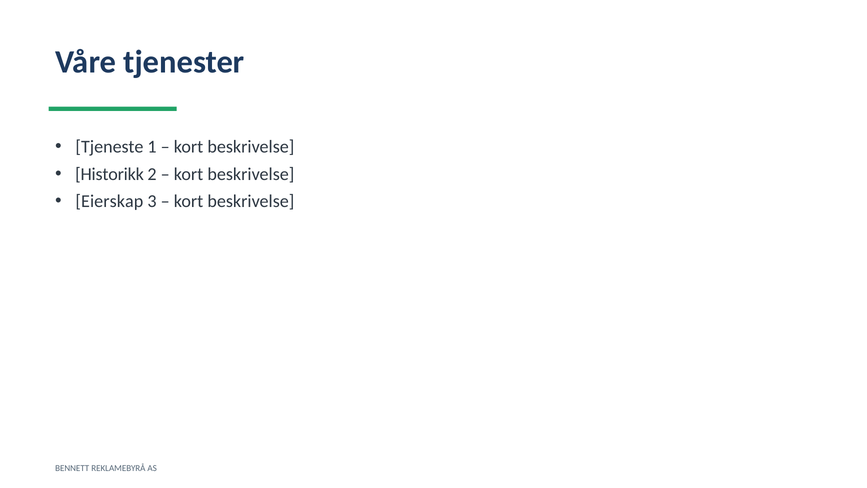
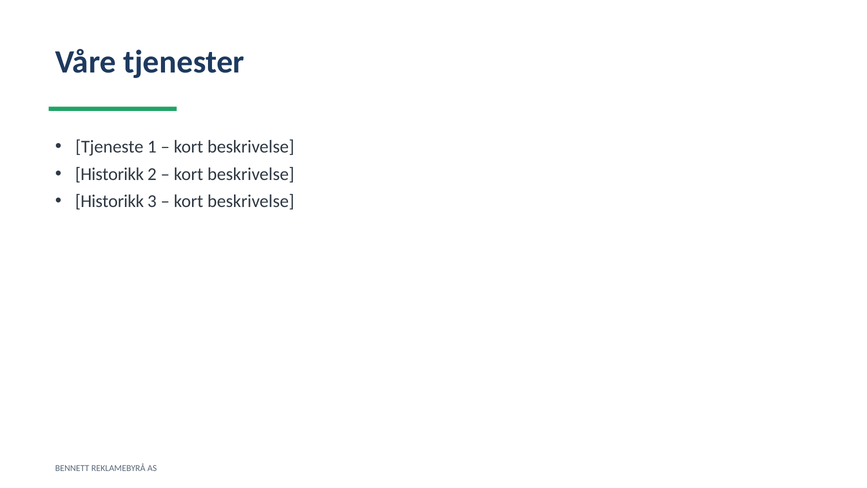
Eierskap: Eierskap -> Historikk (110, 201)
